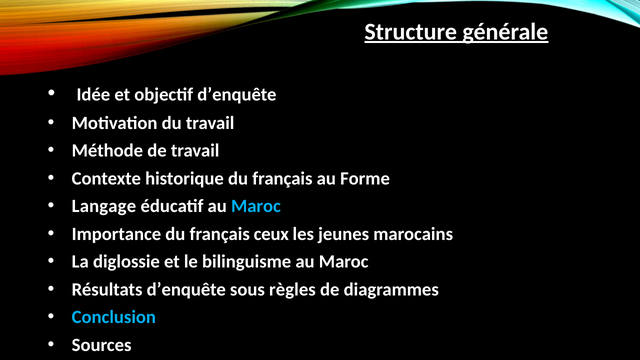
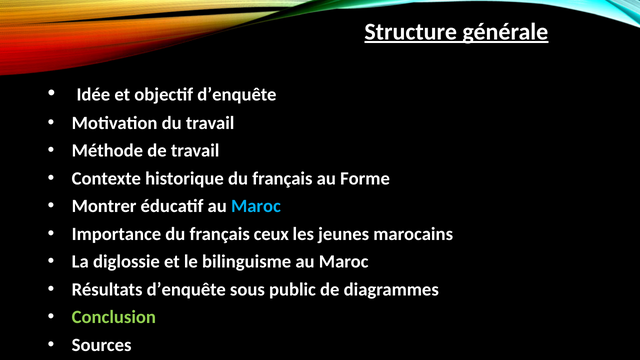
Langage: Langage -> Montrer (104, 206)
règles: règles -> public (292, 290)
Conclusion colour: light blue -> light green (114, 317)
